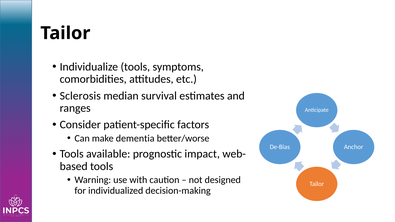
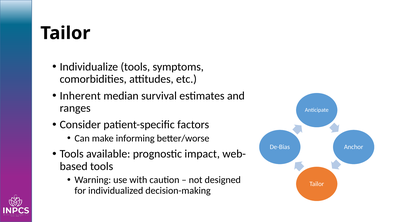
Sclerosis: Sclerosis -> Inherent (80, 96)
dementia: dementia -> informing (135, 138)
